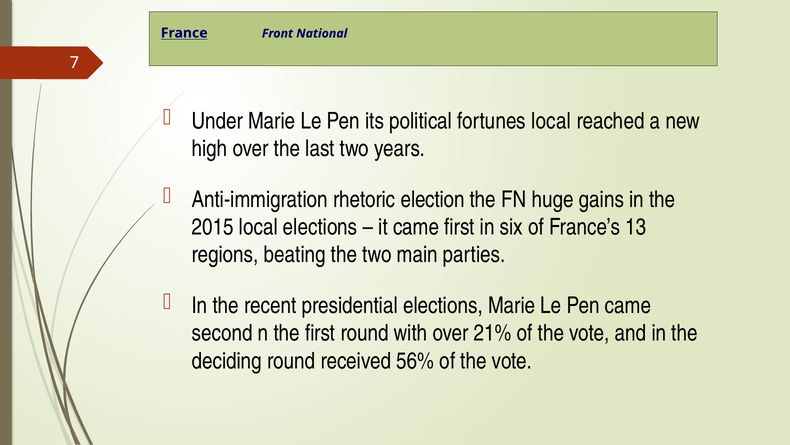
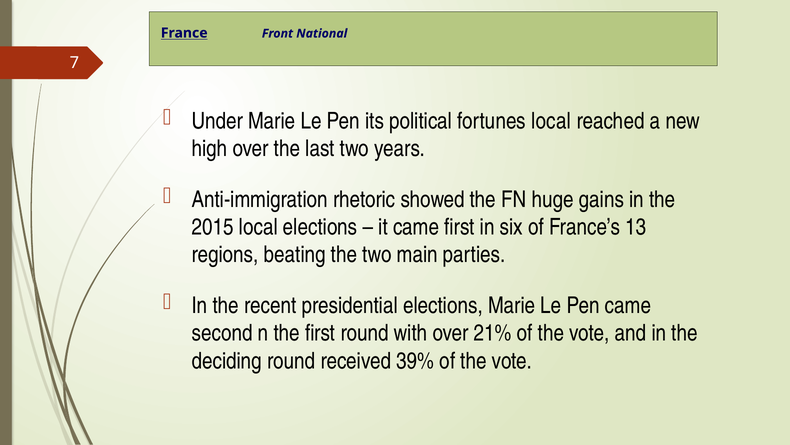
election: election -> showed (433, 199)
56%: 56% -> 39% (415, 360)
